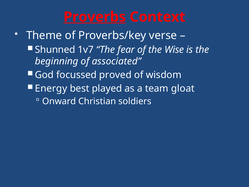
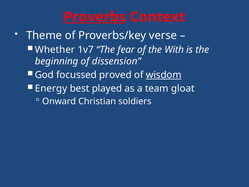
Shunned: Shunned -> Whether (55, 50)
Wise: Wise -> With (174, 50)
associated: associated -> dissension (116, 61)
wisdom underline: none -> present (164, 75)
